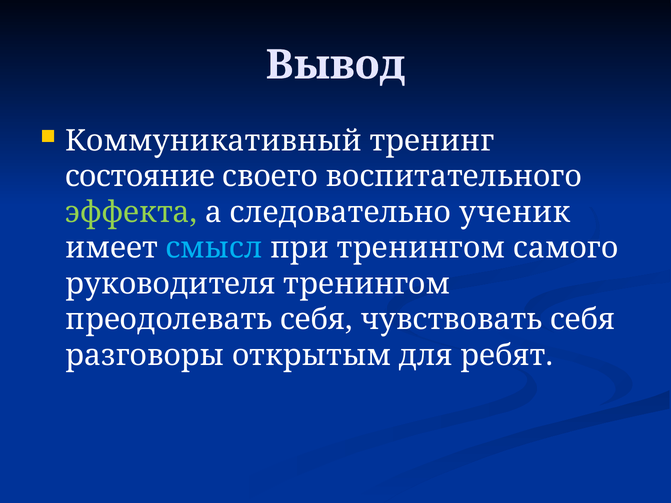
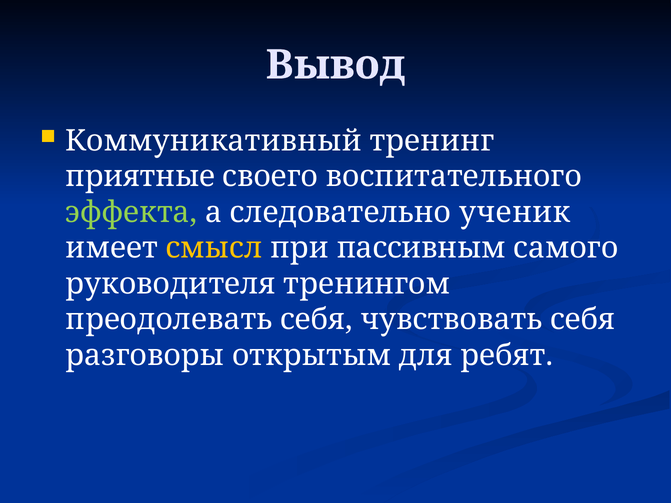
состояние: состояние -> приятные (140, 177)
смысл colour: light blue -> yellow (214, 248)
при тренингом: тренингом -> пассивным (421, 248)
